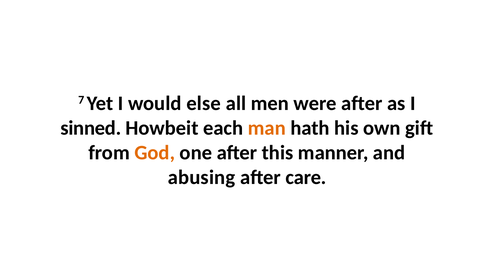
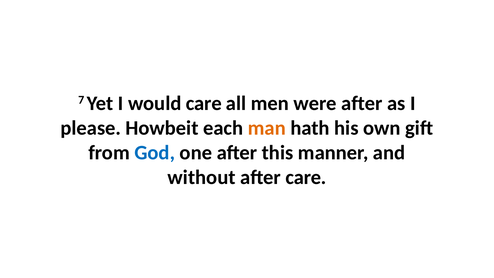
would else: else -> care (204, 103)
sinned: sinned -> please (91, 128)
God colour: orange -> blue (155, 153)
abusing: abusing -> without (202, 177)
